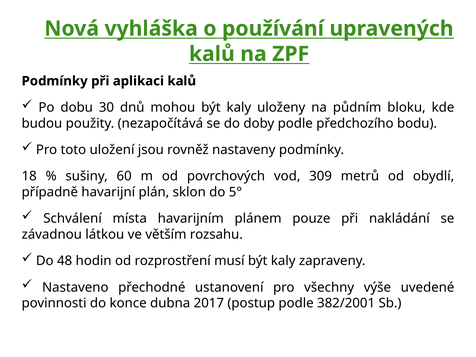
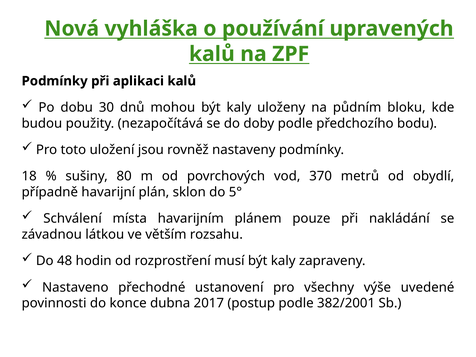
60: 60 -> 80 (124, 176)
309: 309 -> 370 (321, 176)
